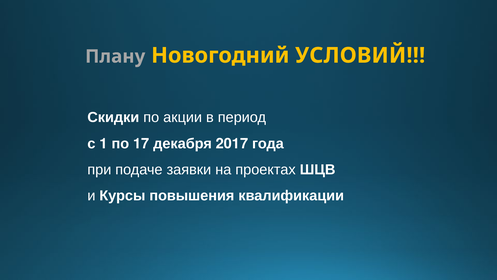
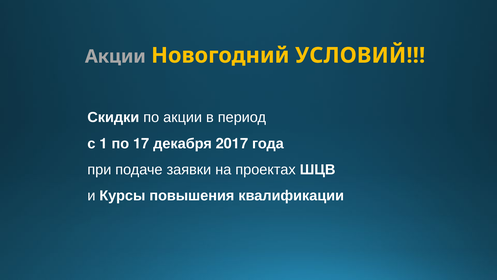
Плану: Плану -> Акции (115, 56)
